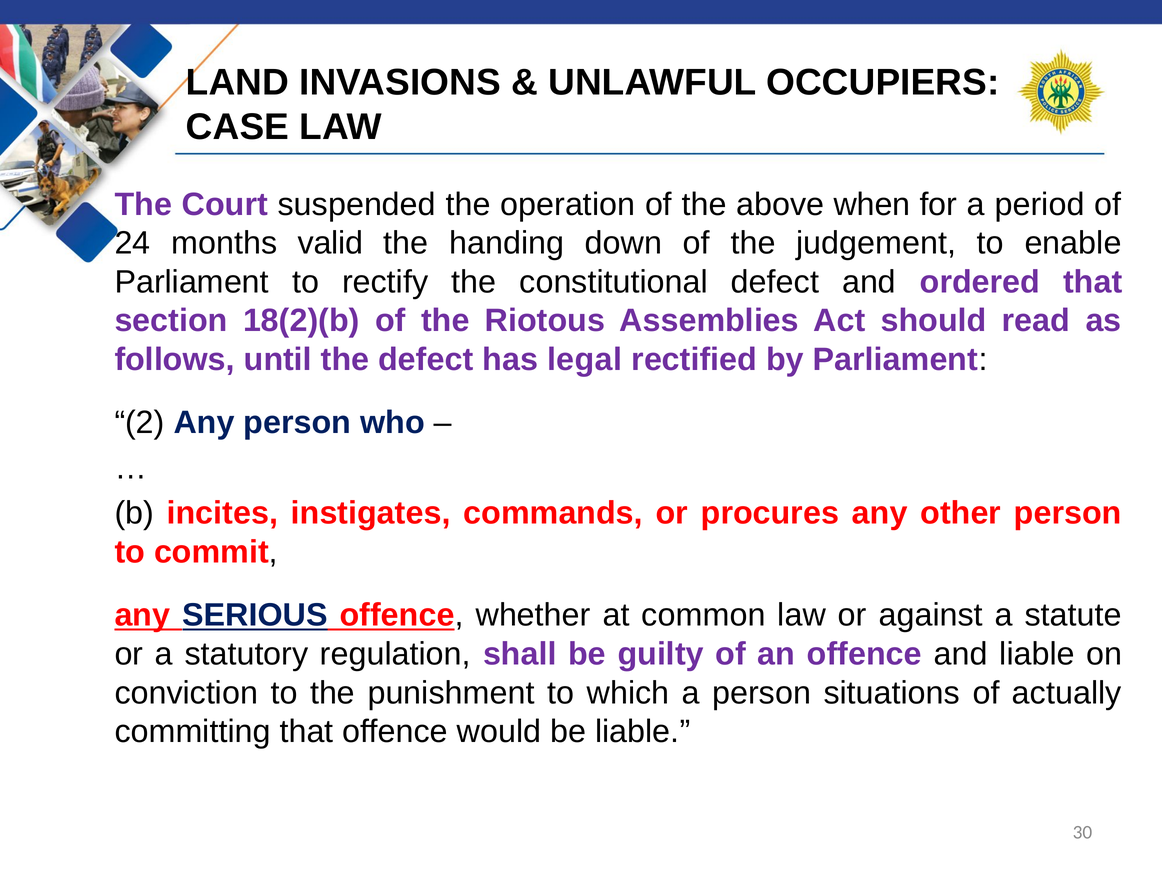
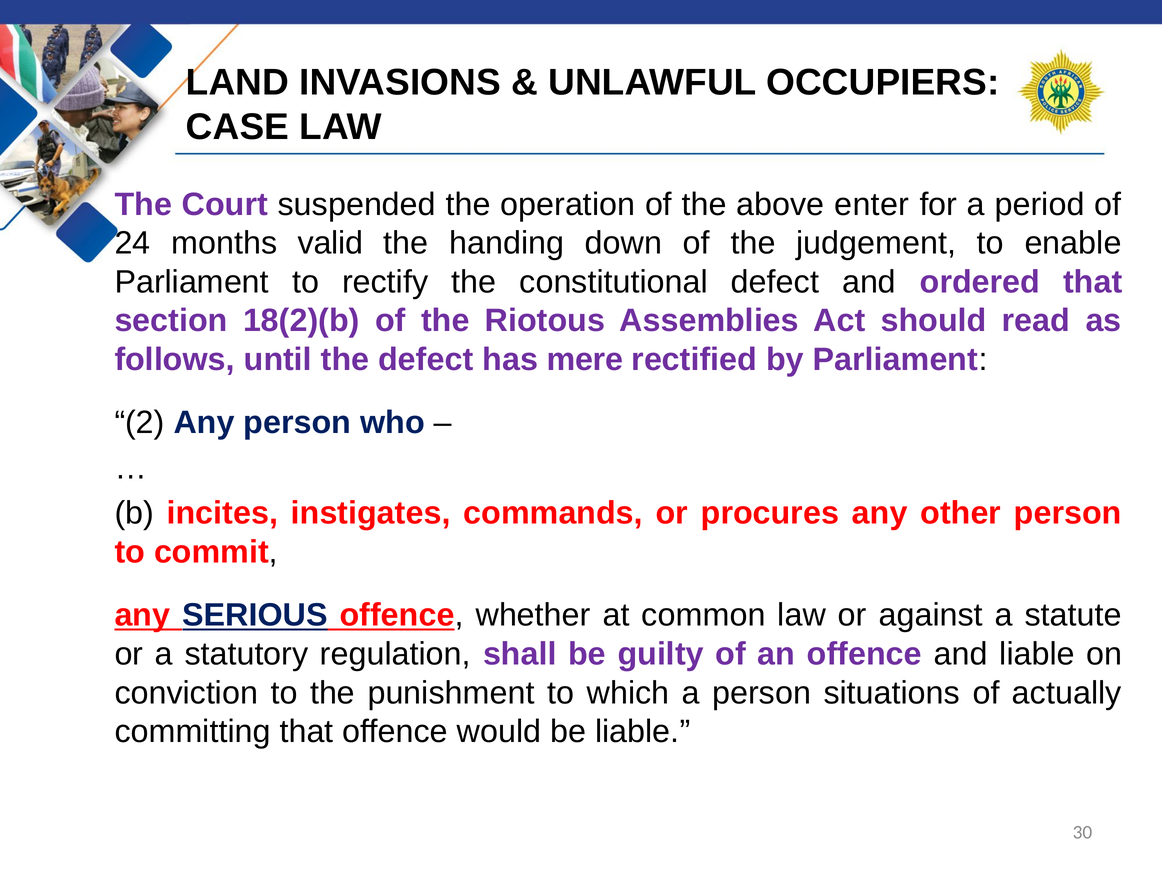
when: when -> enter (872, 204)
legal: legal -> mere (585, 359)
